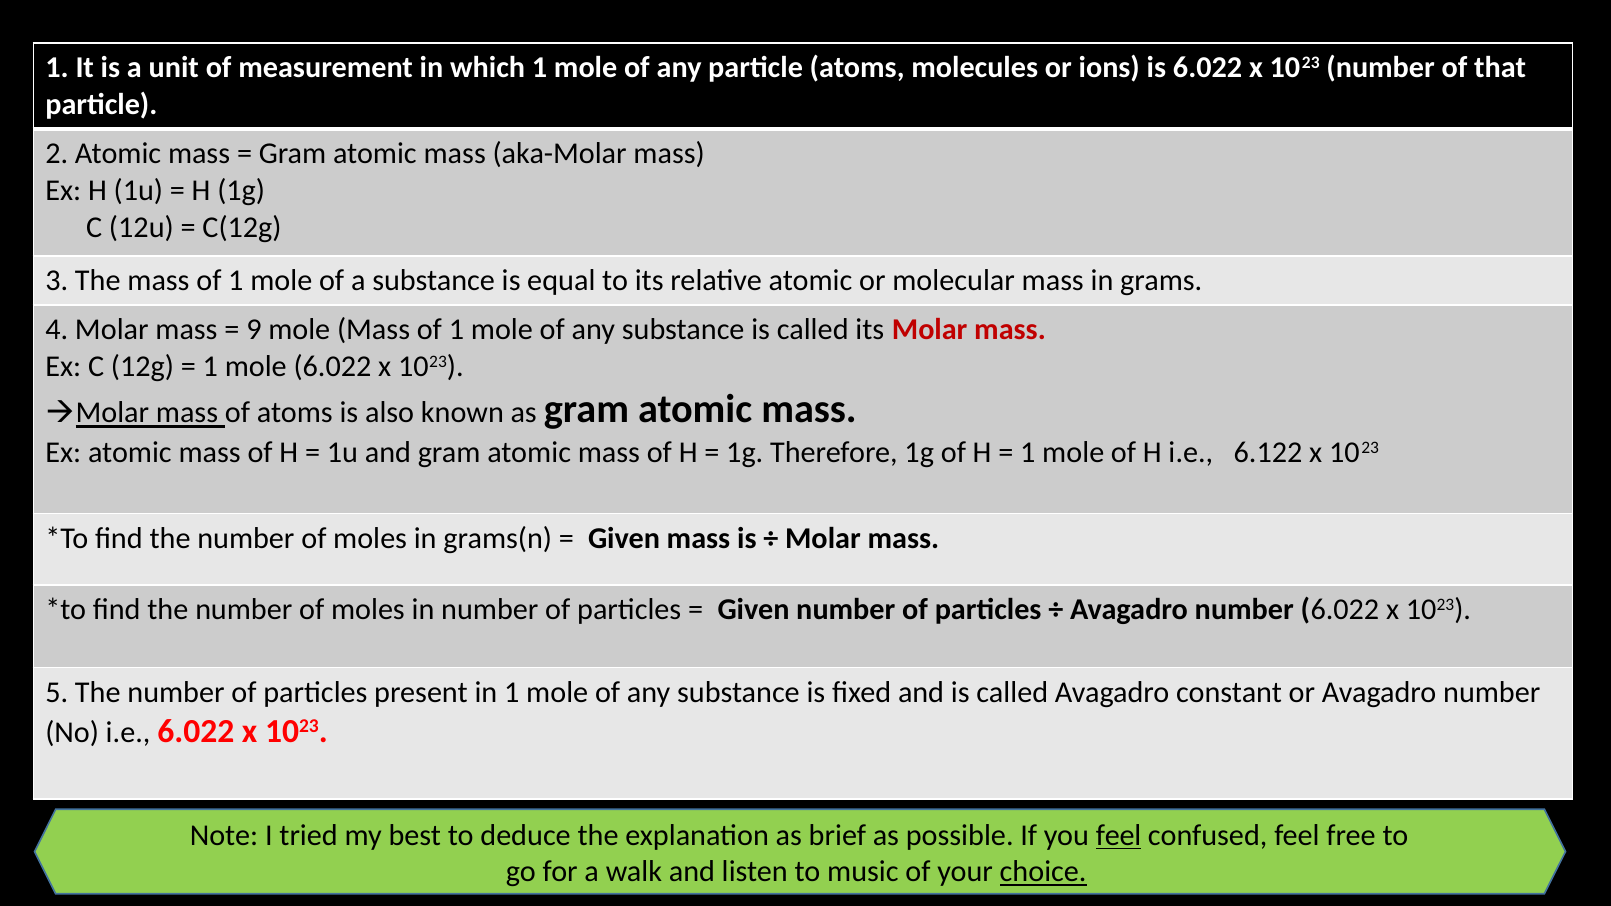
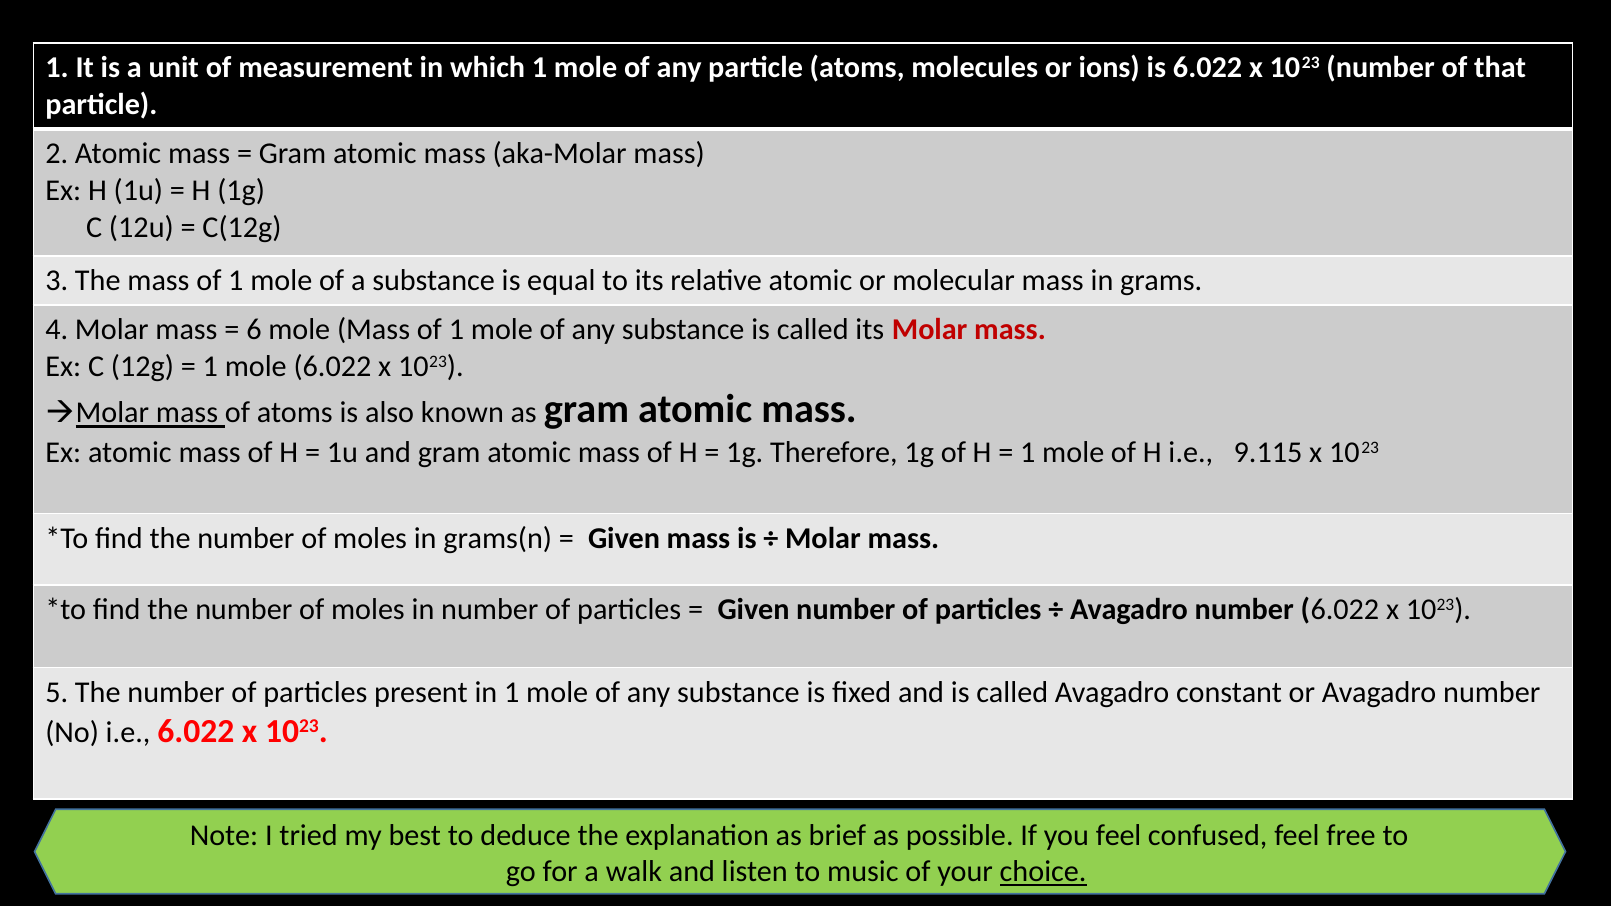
9: 9 -> 6 (254, 330)
6.122: 6.122 -> 9.115 (1268, 453)
feel underline: present -> none (1119, 836)
